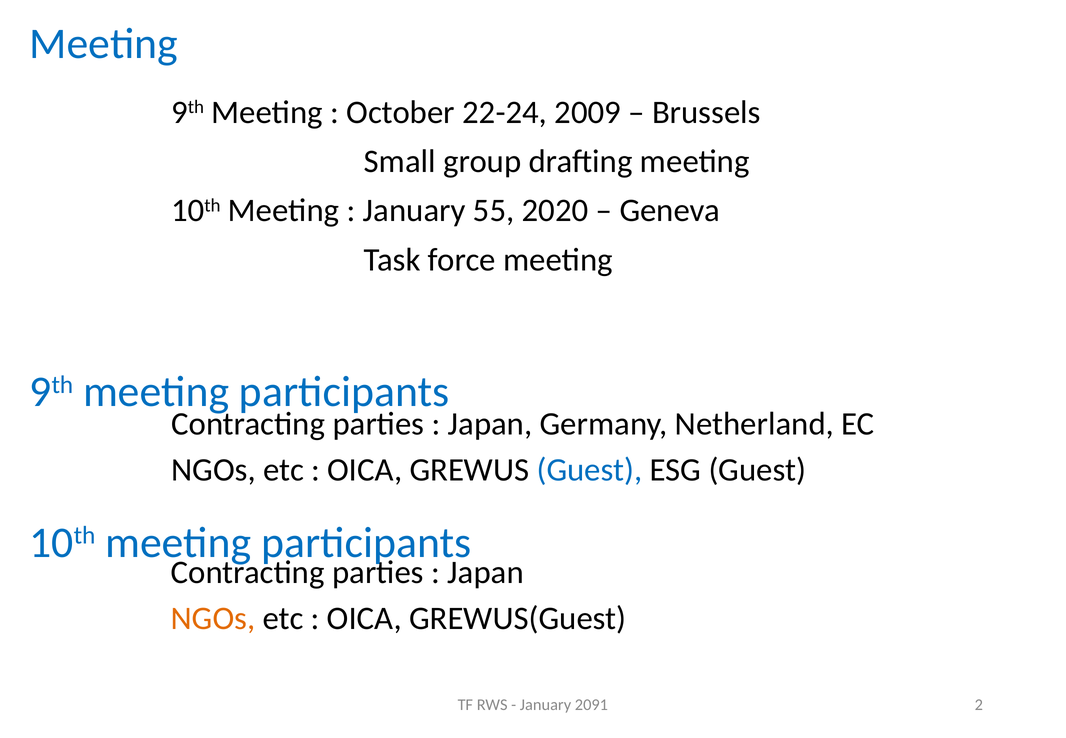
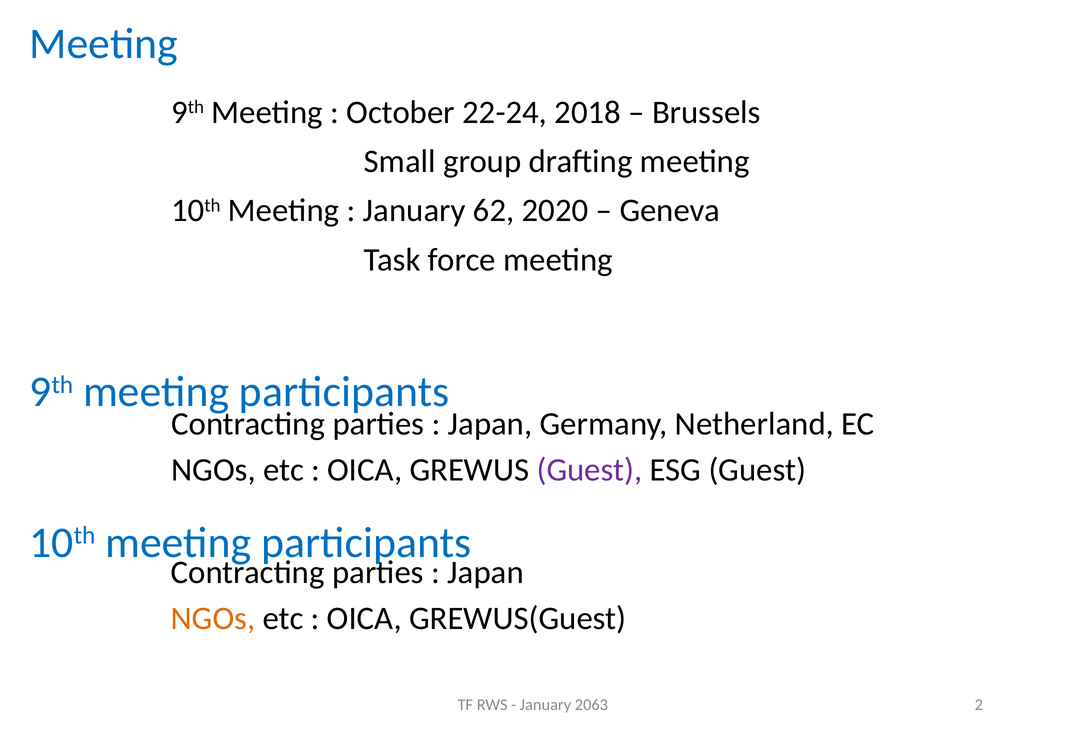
2009: 2009 -> 2018 (588, 112)
55: 55 -> 62 (494, 211)
Guest colour: blue -> purple (590, 470)
2091: 2091 -> 2063 (591, 705)
